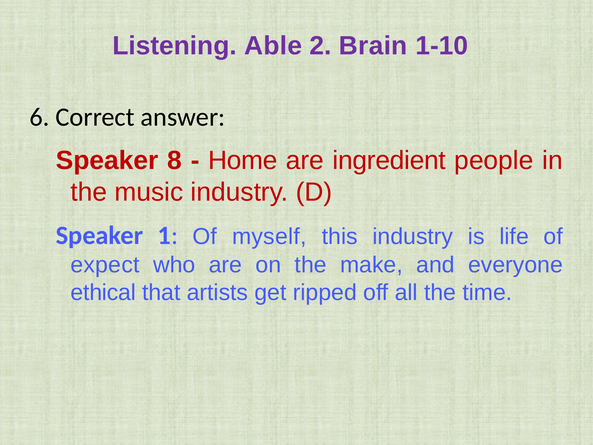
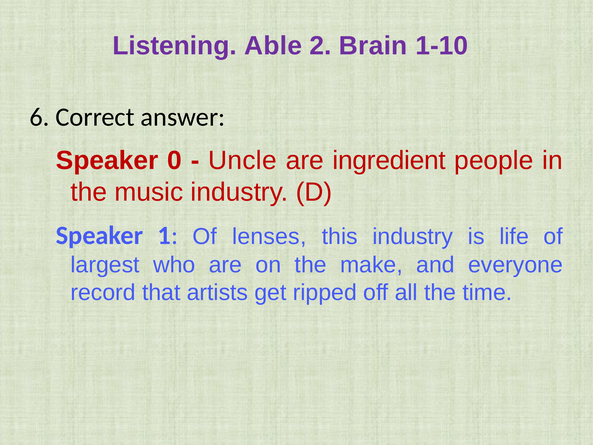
8: 8 -> 0 (174, 160)
Home: Home -> Uncle (243, 160)
myself: myself -> lenses (269, 236)
expect: expect -> largest (105, 265)
ethical: ethical -> record (103, 292)
